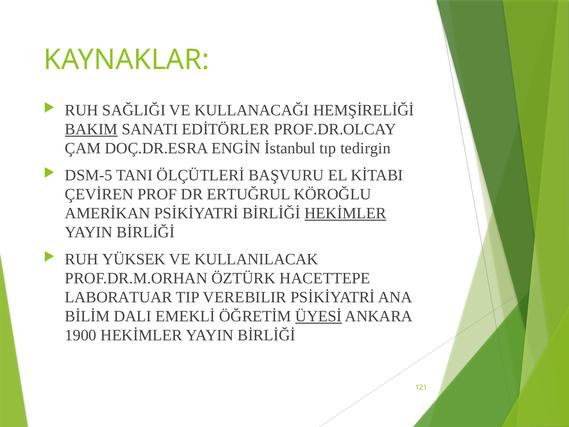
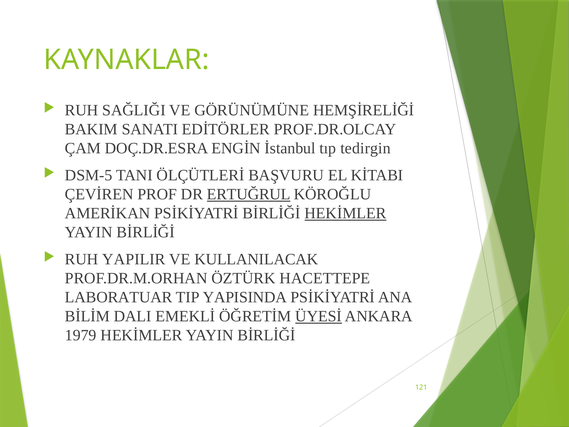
KULLANACAĞI: KULLANACAĞI -> GÖRÜNÜMÜNE (252, 110)
BAKIM underline: present -> none (91, 129)
ERTUĞRUL underline: none -> present (249, 194)
YÜKSEK: YÜKSEK -> YAPILIR (134, 259)
VEREBILIR: VEREBILIR -> YAPISINDA (245, 297)
1900: 1900 -> 1979 (81, 335)
